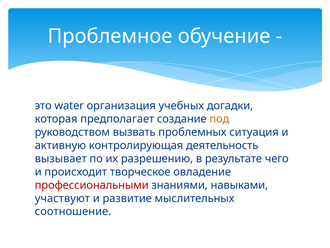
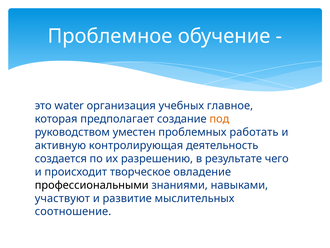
догадки: догадки -> главное (230, 106)
вызвать: вызвать -> уместен (134, 132)
ситуация: ситуация -> работать (254, 132)
вызывает: вызывает -> создается (61, 158)
профессиональными colour: red -> black (92, 185)
